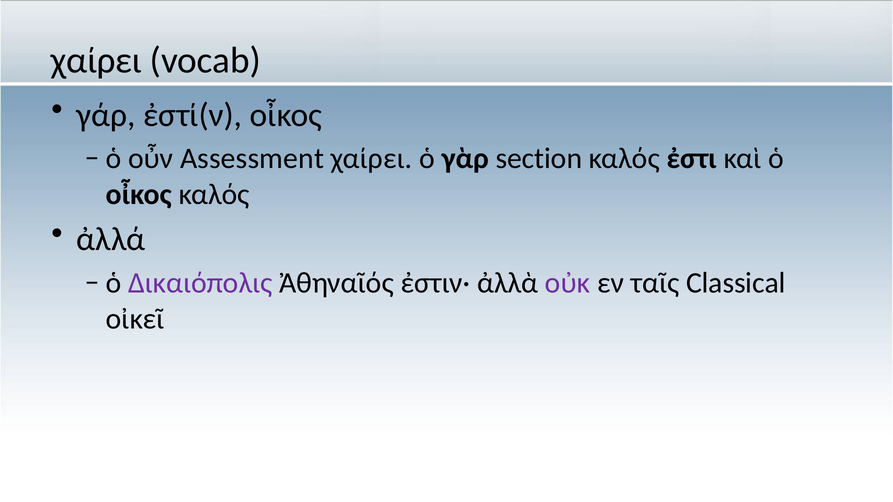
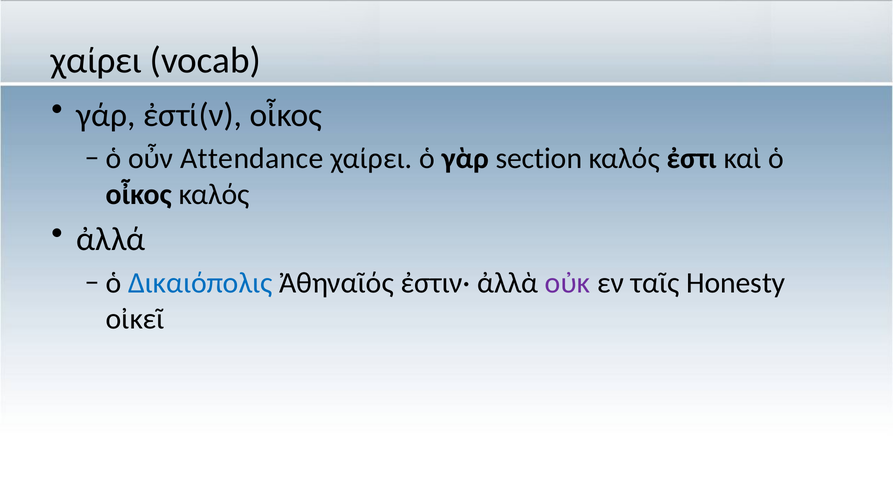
Assessment: Assessment -> Attendance (252, 159)
Δικαιόπολις colour: purple -> blue (200, 283)
Classical: Classical -> Honesty (736, 283)
